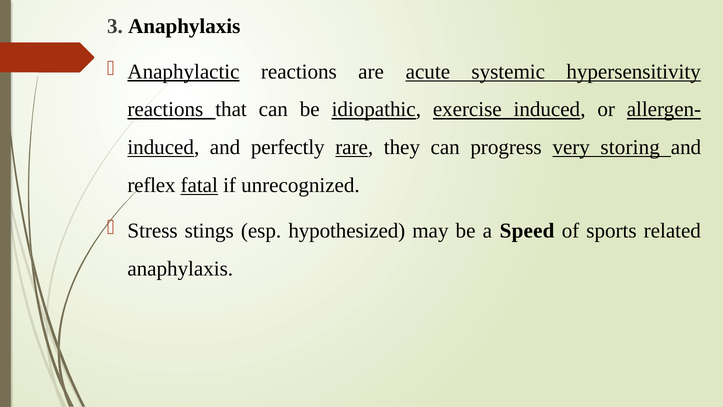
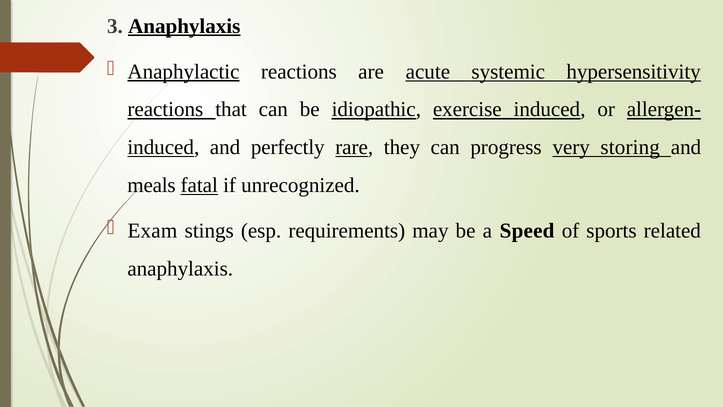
Anaphylaxis underline: none -> present (184, 26)
reflex: reflex -> meals (151, 185)
Stress: Stress -> Exam (152, 231)
hypothesized: hypothesized -> requirements (347, 231)
